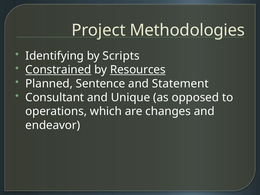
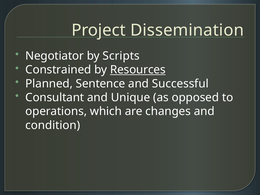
Methodologies: Methodologies -> Dissemination (187, 30)
Identifying: Identifying -> Negotiator (55, 56)
Constrained underline: present -> none (58, 70)
Statement: Statement -> Successful (180, 84)
endeavor: endeavor -> condition (53, 125)
